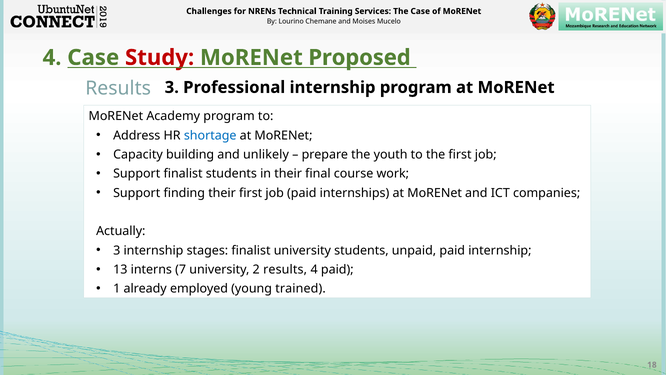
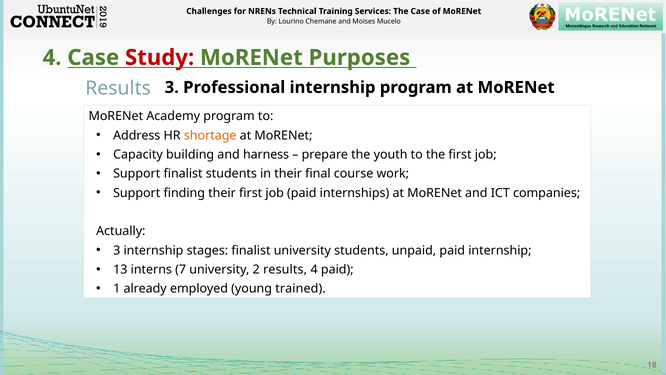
Proposed: Proposed -> Purposes (359, 58)
shortage colour: blue -> orange (210, 135)
unlikely: unlikely -> harness (266, 154)
